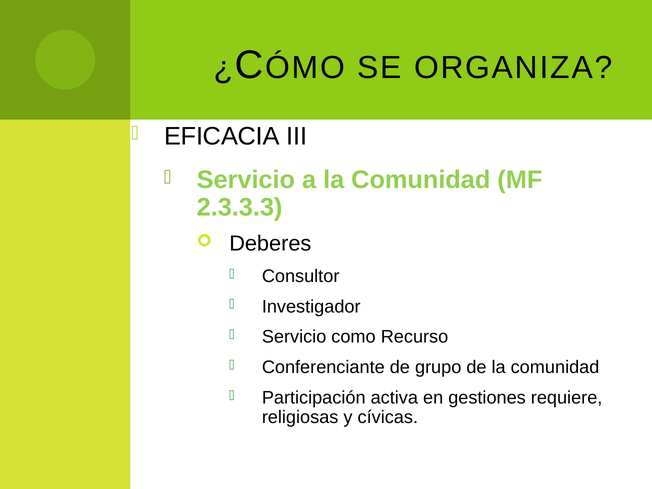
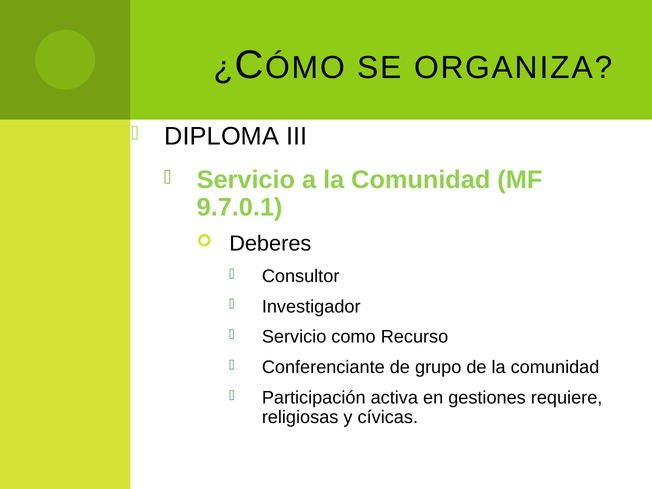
EFICACIA: EFICACIA -> DIPLOMA (222, 136)
2.3.3.3: 2.3.3.3 -> 9.7.0.1 (240, 207)
